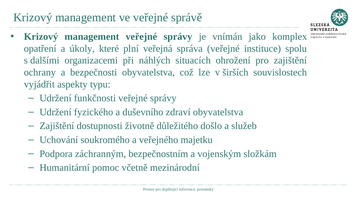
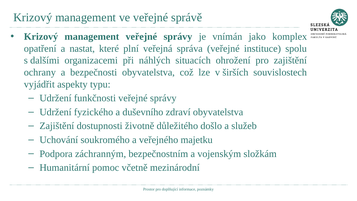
úkoly: úkoly -> nastat (82, 48)
